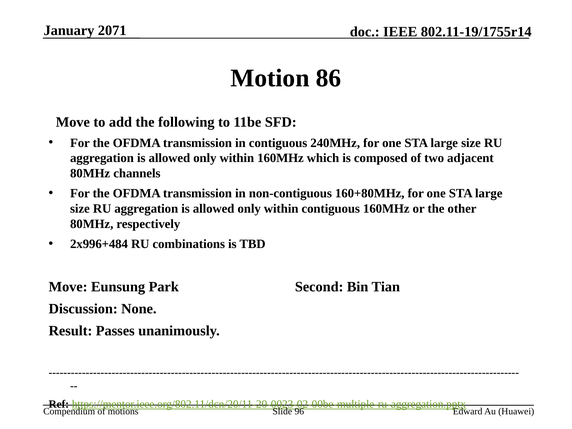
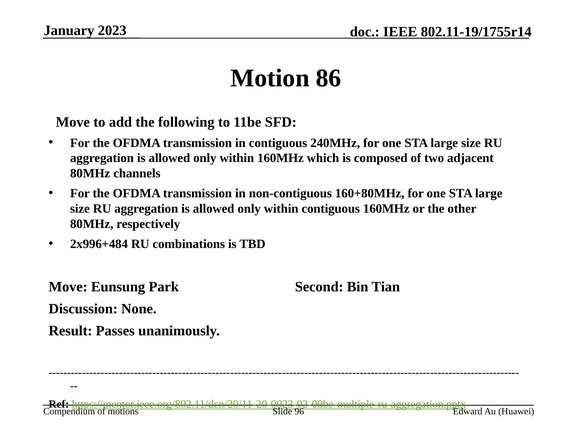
2071: 2071 -> 2023 (112, 30)
